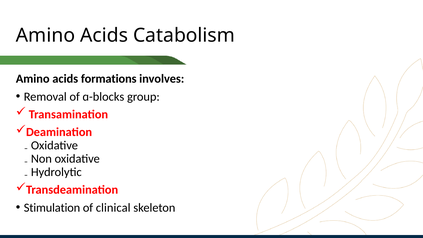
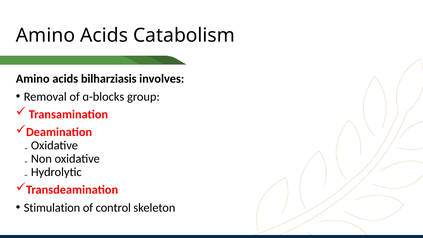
formations: formations -> bilharziasis (109, 79)
clinical: clinical -> control (113, 208)
